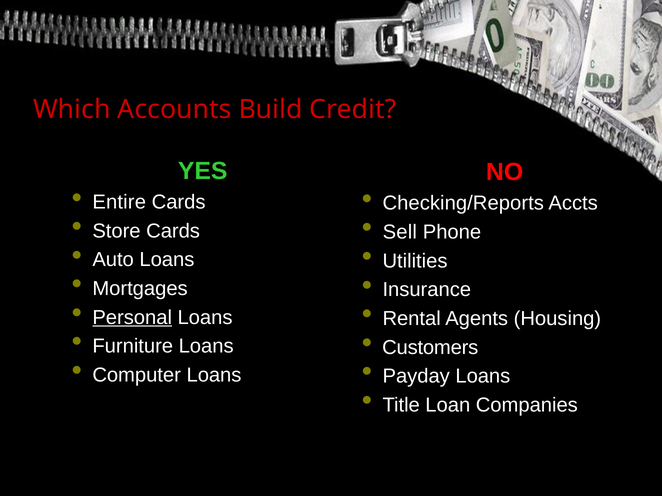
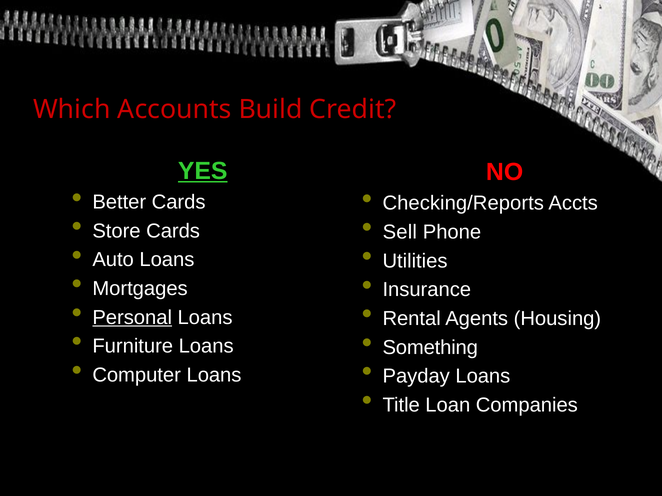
YES underline: none -> present (203, 171)
Entire: Entire -> Better (119, 202)
Customers: Customers -> Something (430, 348)
